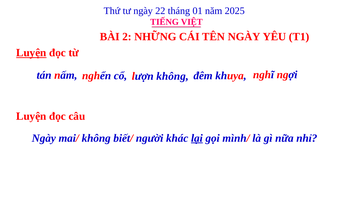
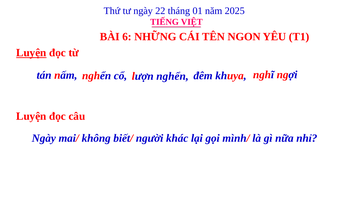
2: 2 -> 6 (127, 37)
TÊN NGÀY: NGÀY -> NGON (244, 37)
lượn không: không -> nghển (172, 76)
lại underline: present -> none (197, 138)
